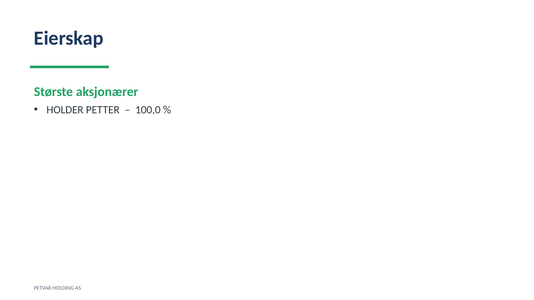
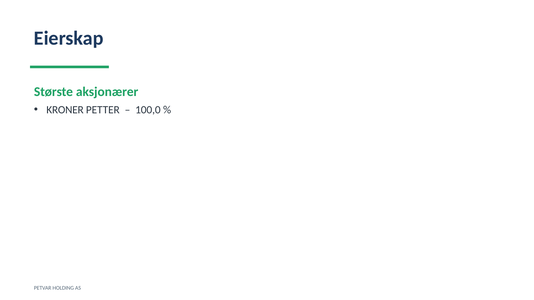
HOLDER: HOLDER -> KRONER (65, 110)
